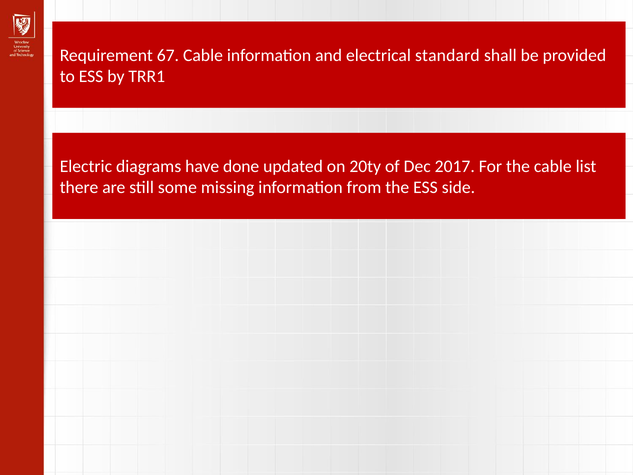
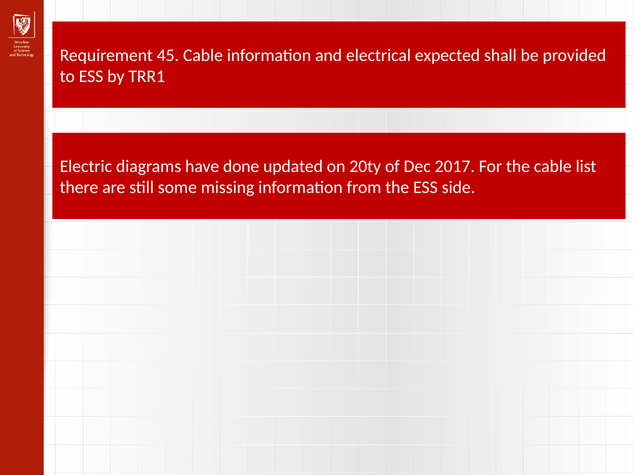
67: 67 -> 45 (168, 55)
standard: standard -> expected (447, 55)
